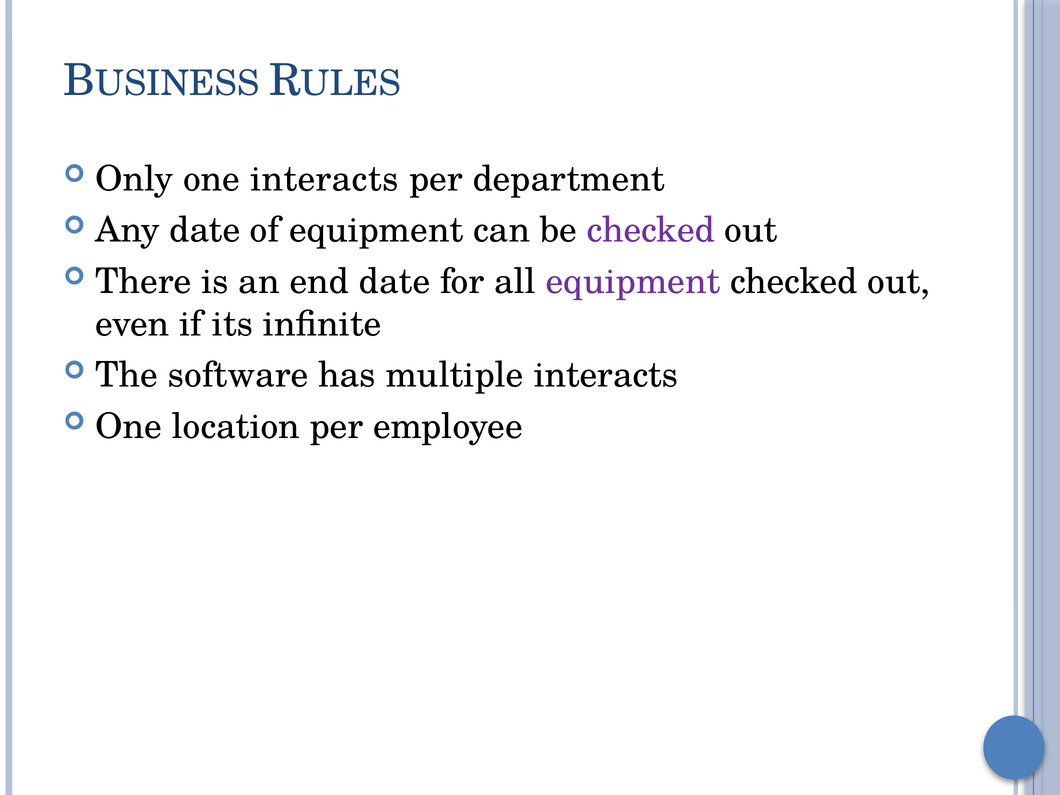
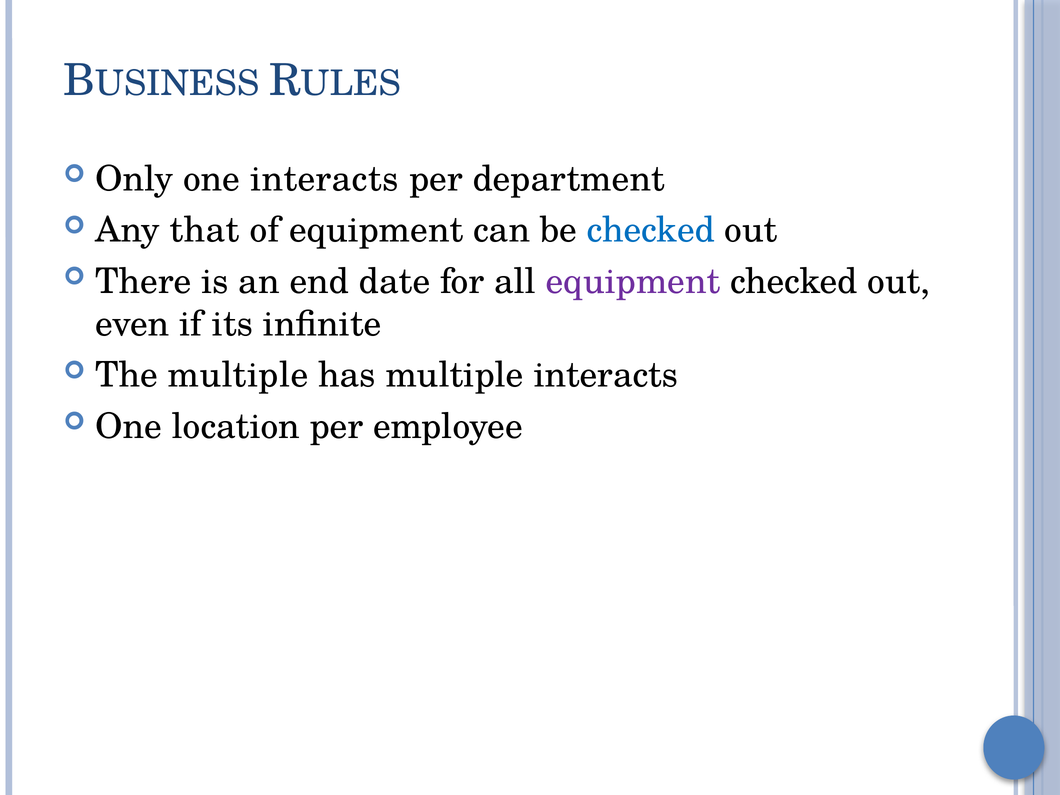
Any date: date -> that (205, 230)
checked colour: purple -> blue (651, 230)
The software: software -> multiple (238, 375)
